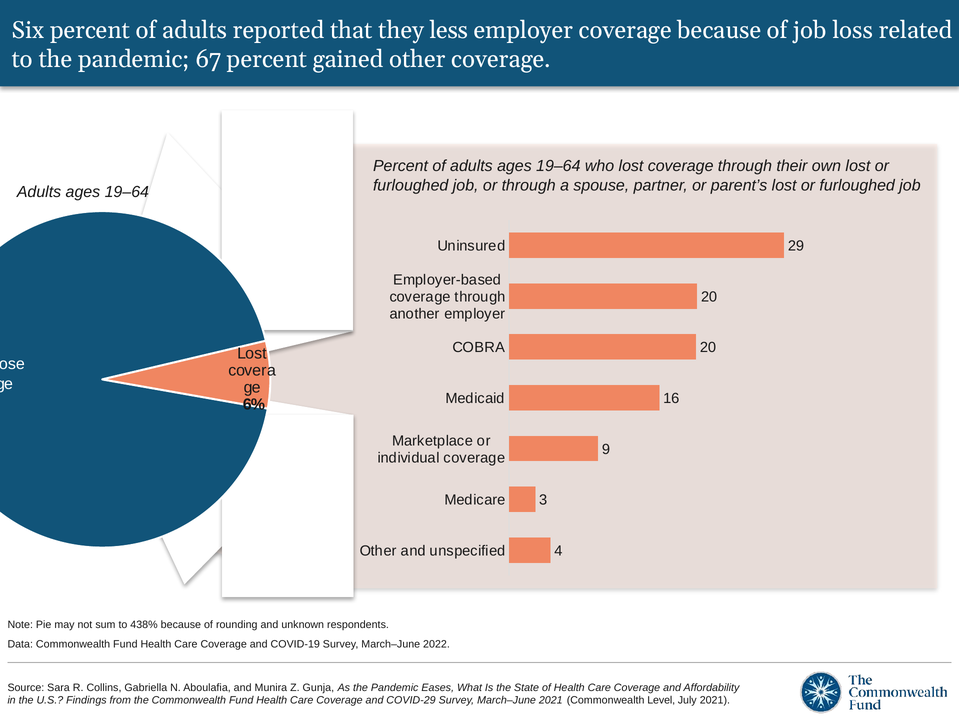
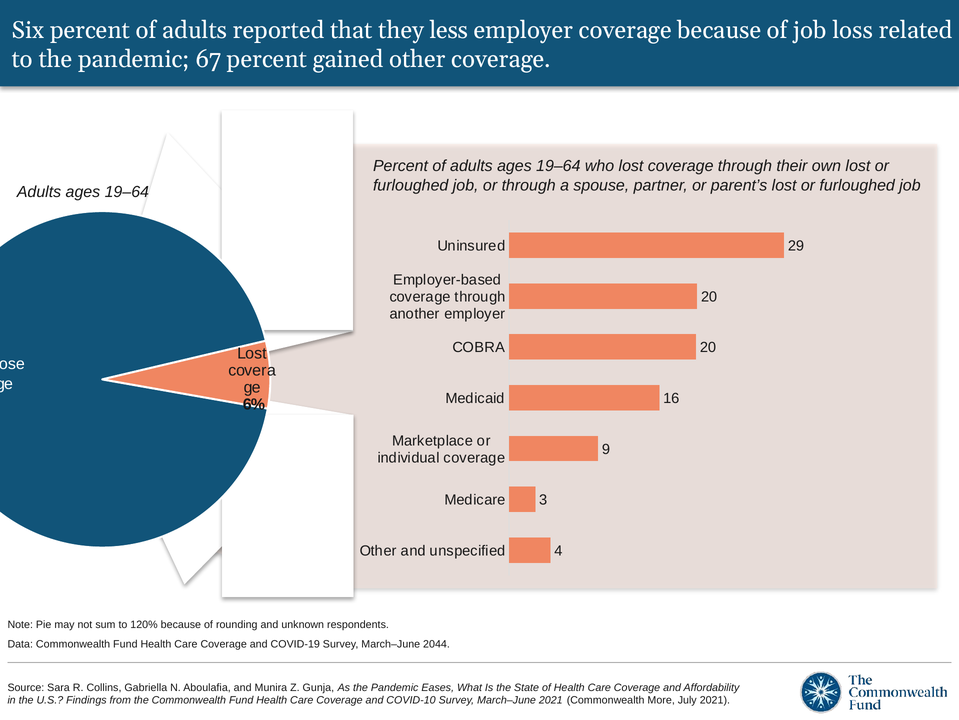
438%: 438% -> 120% (144, 624)
2022: 2022 -> 2044 (436, 644)
COVID-29: COVID-29 -> COVID-10 (411, 700)
Level: Level -> More (661, 700)
